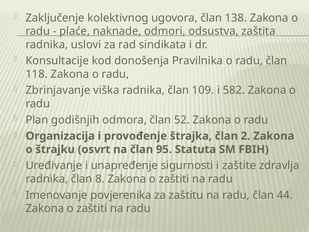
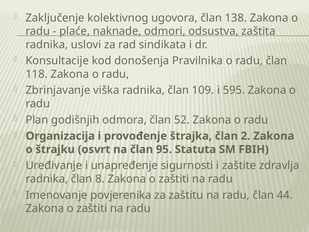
582: 582 -> 595 (234, 90)
